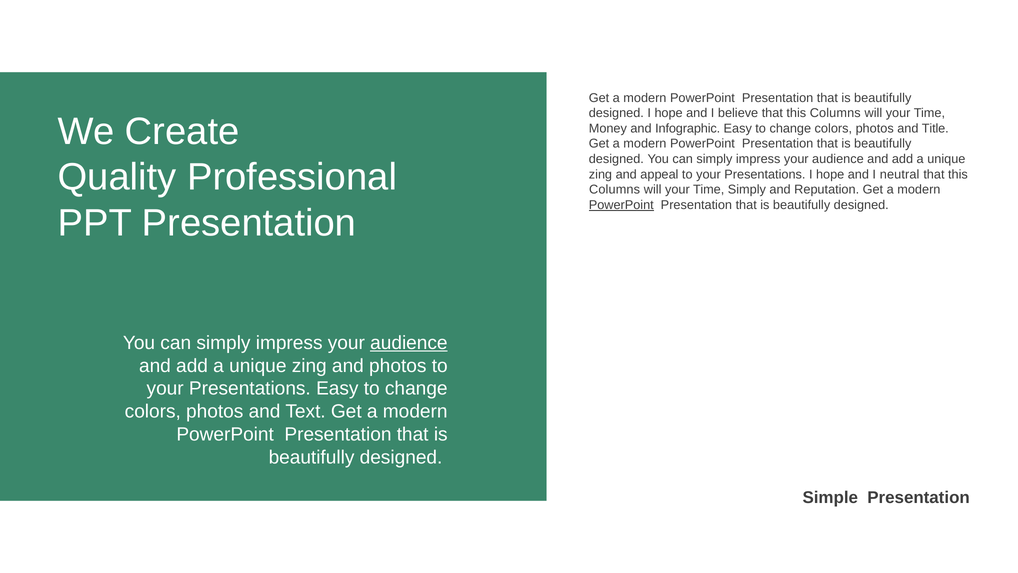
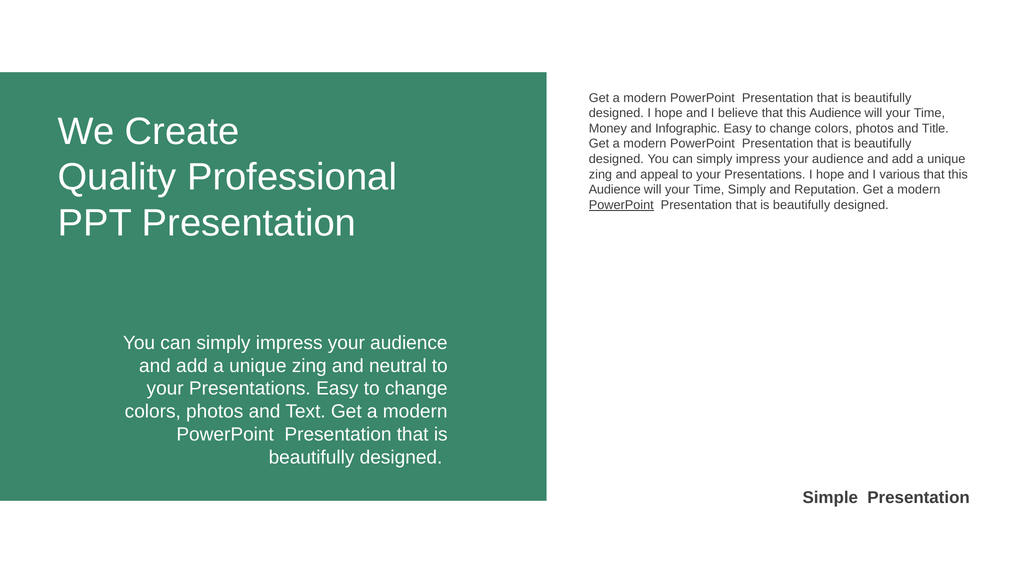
believe that this Columns: Columns -> Audience (835, 113)
neutral: neutral -> various (900, 174)
Columns: Columns -> Audience (615, 190)
audience underline: present -> none (409, 343)
and photos: photos -> neutral (398, 365)
